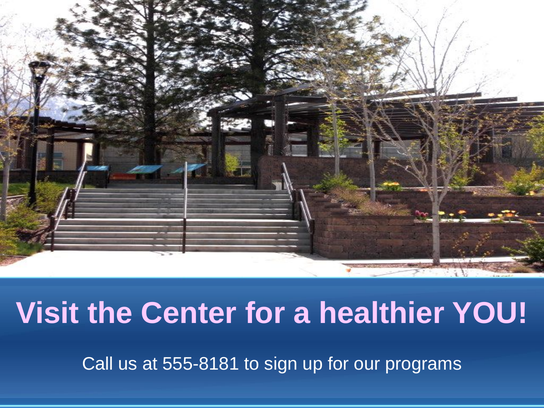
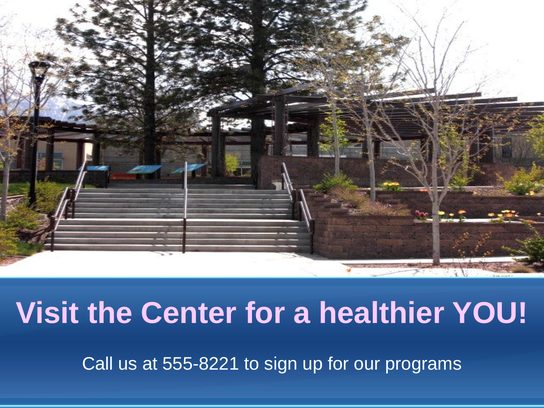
555-8181: 555-8181 -> 555-8221 (201, 364)
